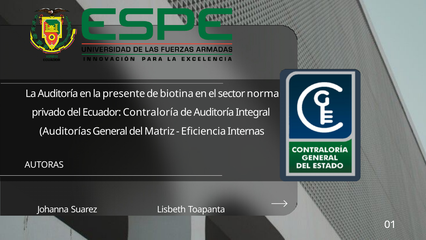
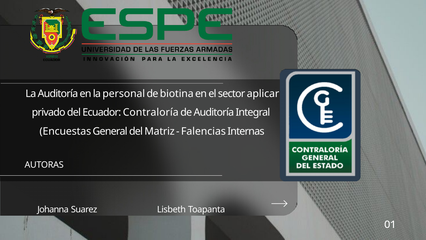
presente: presente -> personal (124, 94)
norma: norma -> aplicar (263, 94)
Auditorías: Auditorías -> Encuestas (65, 131)
Eficiencia: Eficiencia -> Falencias (203, 131)
